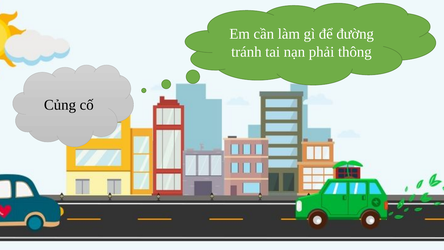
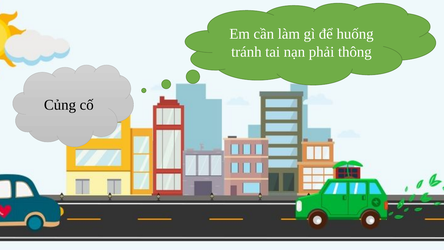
đường: đường -> huống (355, 34)
